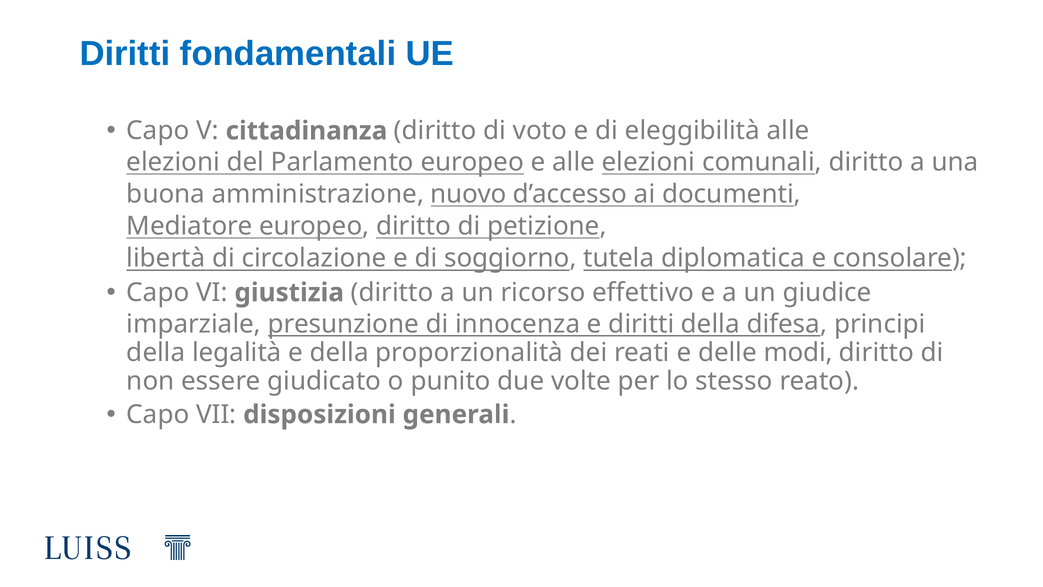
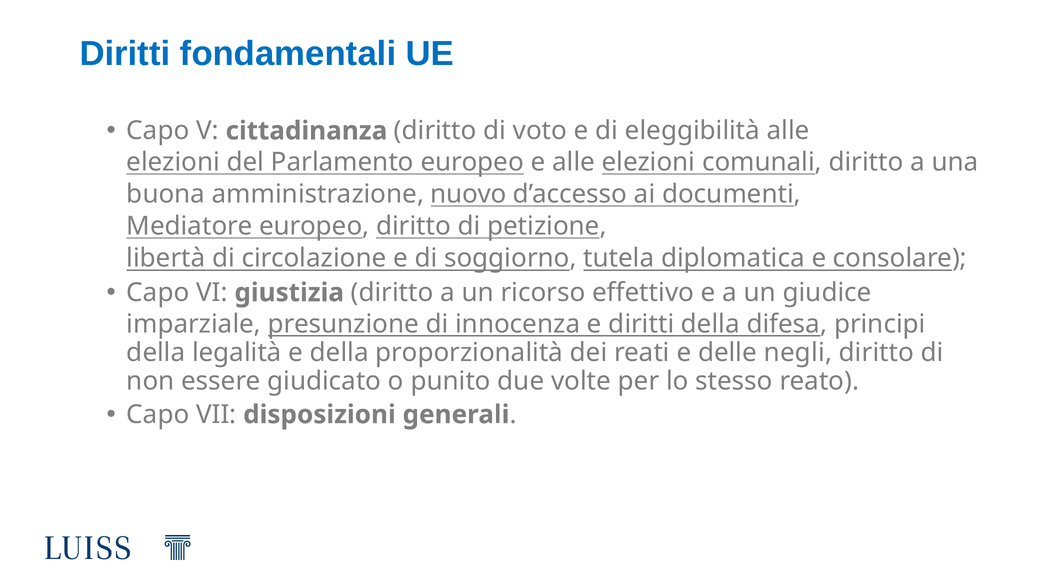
modi: modi -> negli (798, 353)
